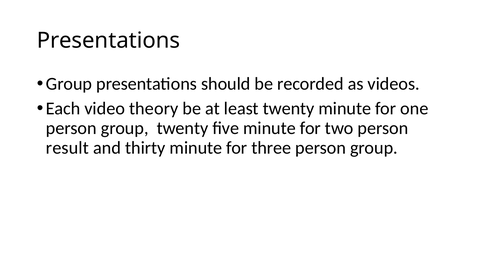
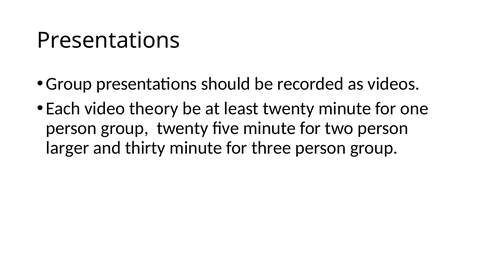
result: result -> larger (68, 148)
